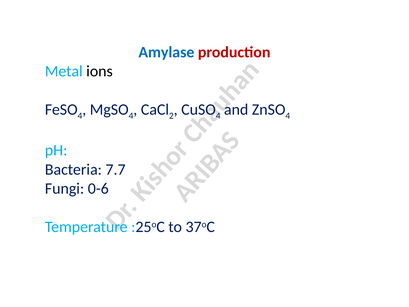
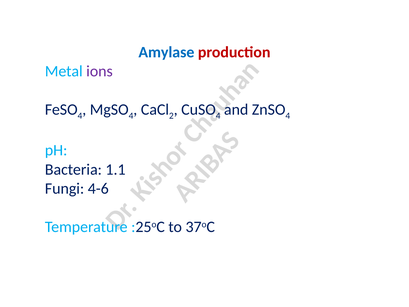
ions colour: black -> purple (100, 71)
7.7: 7.7 -> 1.1 (116, 169)
0-6: 0-6 -> 4-6 (98, 188)
